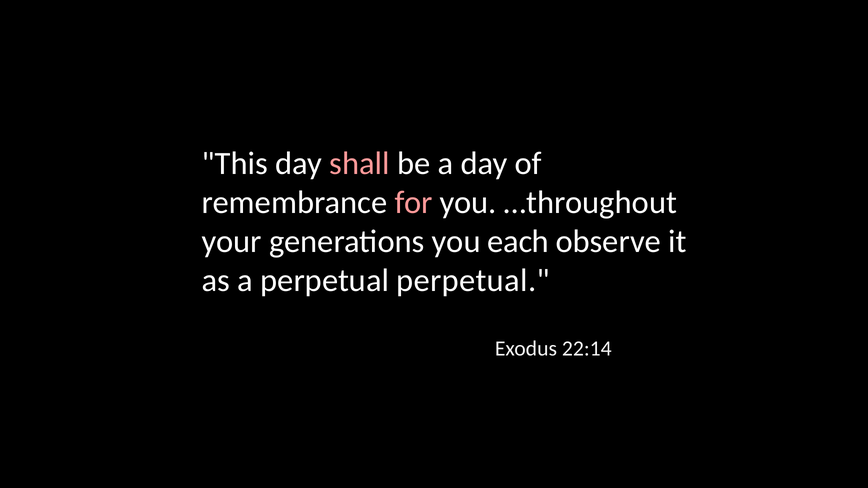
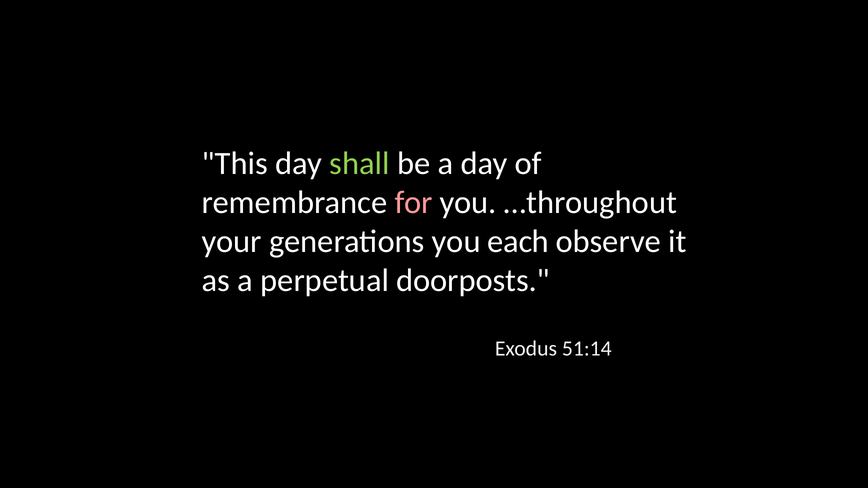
shall colour: pink -> light green (360, 163)
perpetual perpetual: perpetual -> doorposts (473, 281)
22:14: 22:14 -> 51:14 (587, 349)
